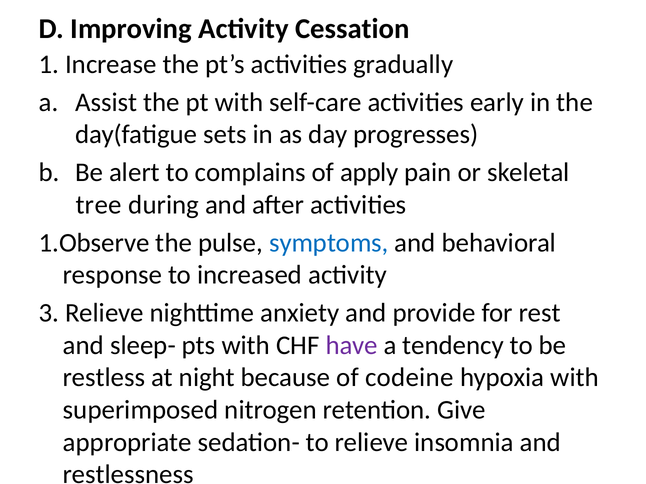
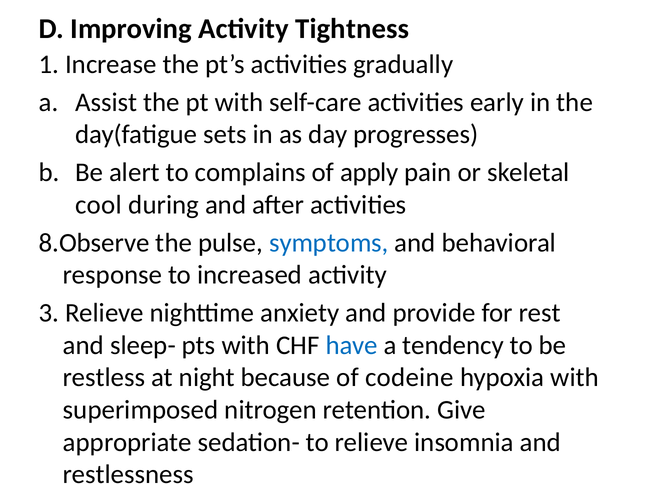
Cessation: Cessation -> Tightness (352, 29)
tree: tree -> cool (99, 205)
1.Observe: 1.Observe -> 8.Observe (94, 243)
have colour: purple -> blue (352, 346)
